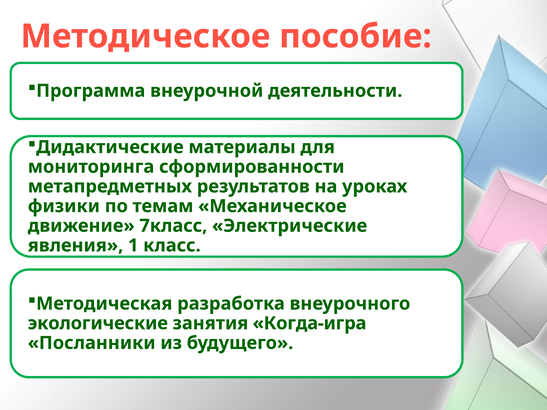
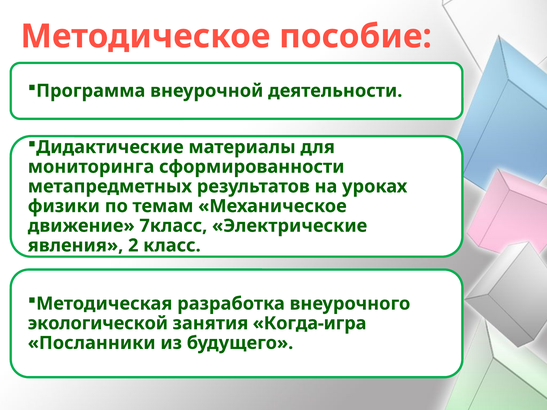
1: 1 -> 2 (133, 246)
экологические: экологические -> экологической (98, 323)
